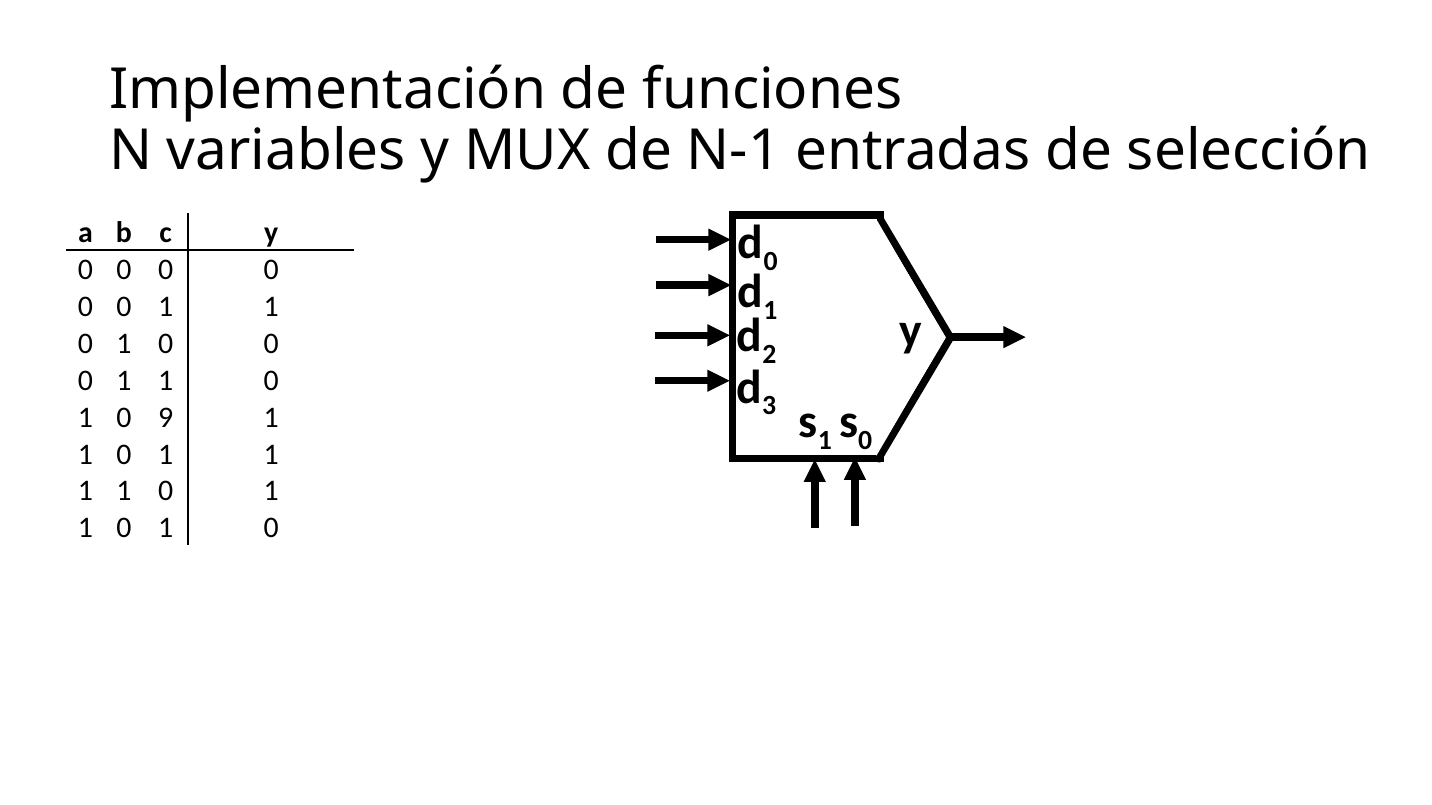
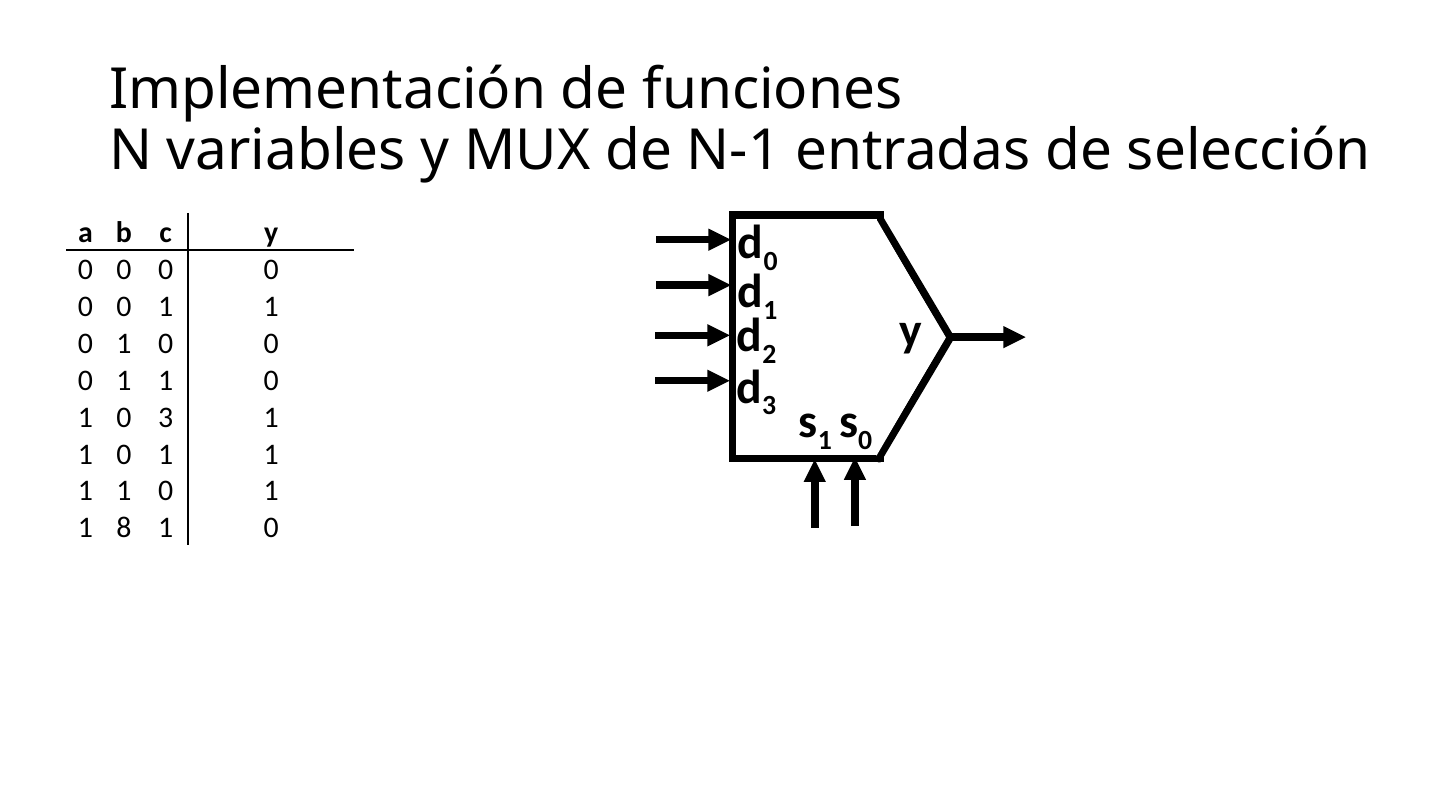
0 9: 9 -> 3 (166, 418)
0: 0 -> 8 (124, 528)
